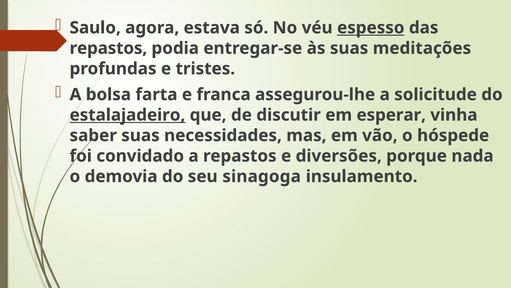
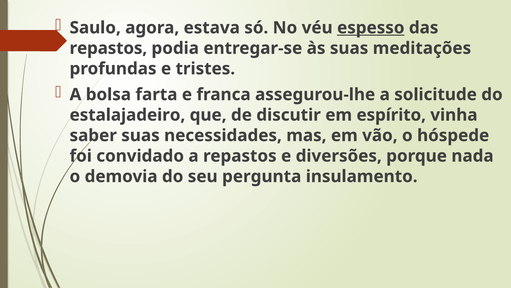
estalajadeiro underline: present -> none (127, 115)
esperar: esperar -> espírito (391, 115)
sinagoga: sinagoga -> pergunta (262, 176)
